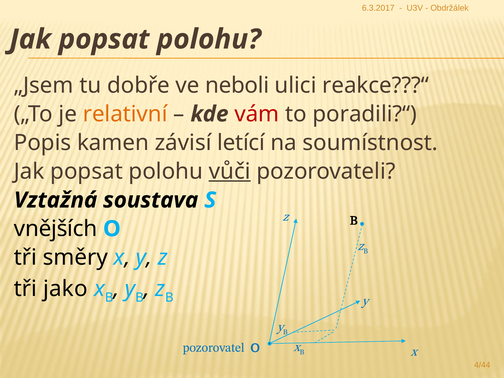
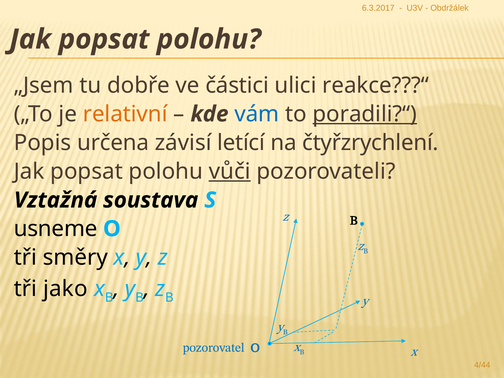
neboli: neboli -> částici (237, 85)
vám colour: red -> blue (257, 114)
poradili?“ underline: none -> present (365, 114)
kamen: kamen -> určena (113, 143)
soumístnost: soumístnost -> čtyřzrychlení (370, 143)
vnějších: vnějších -> usneme (56, 229)
